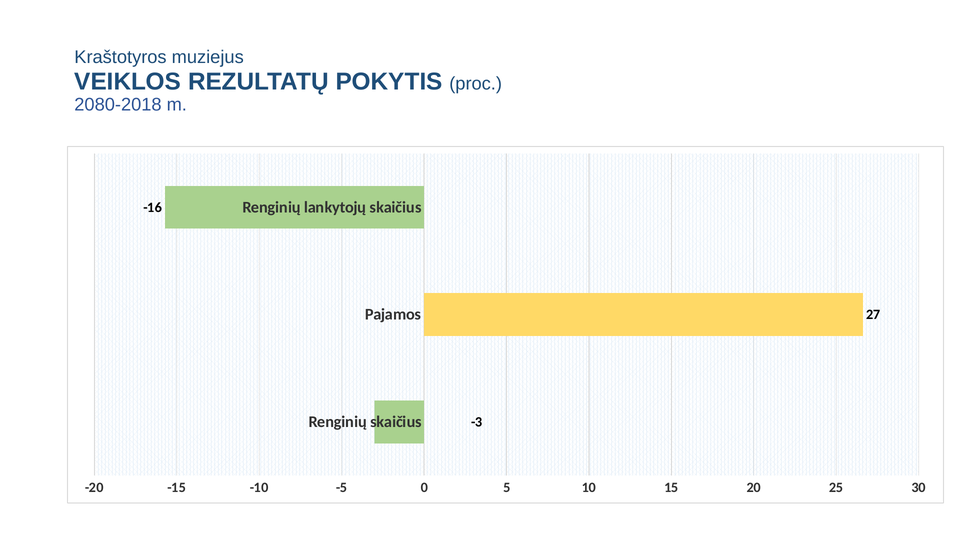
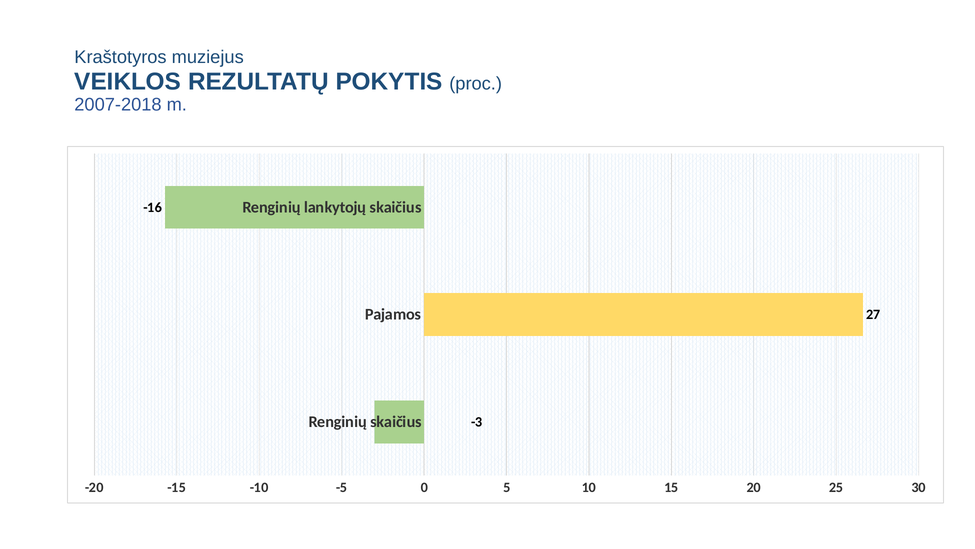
2080-2018: 2080-2018 -> 2007-2018 (118, 105)
